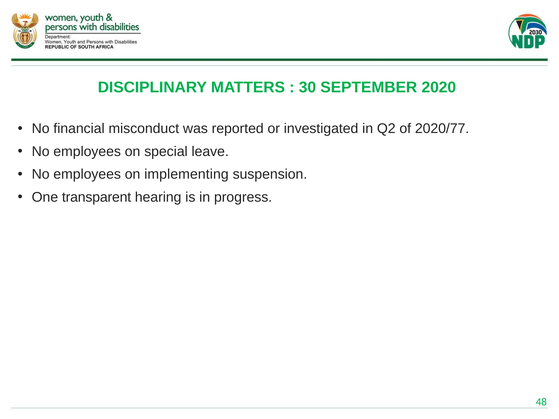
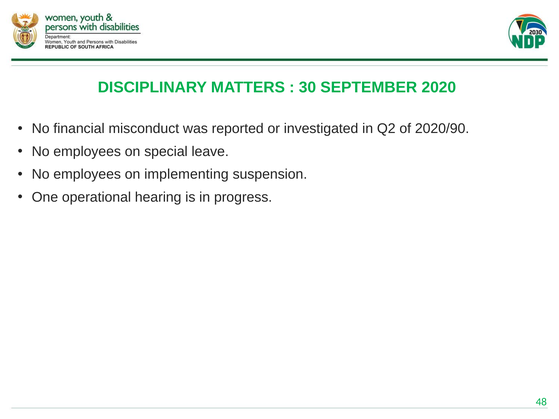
2020/77: 2020/77 -> 2020/90 (442, 129)
transparent: transparent -> operational (97, 197)
